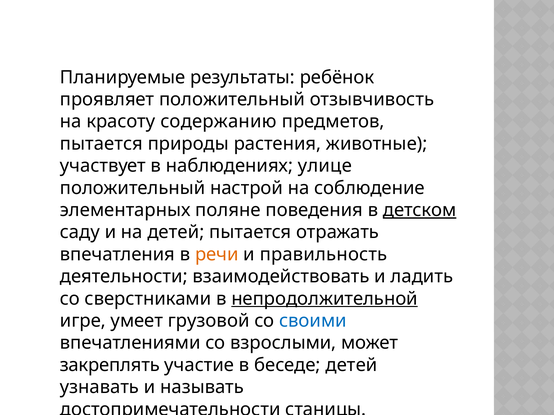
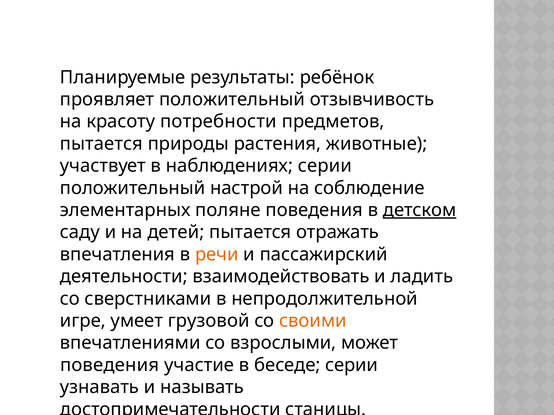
содержанию: содержанию -> потребности (218, 122)
наблюдениях улице: улице -> серии (325, 166)
правильность: правильность -> пассажирский (324, 255)
непродолжительной underline: present -> none (325, 299)
своими colour: blue -> orange (313, 321)
закреплять: закреплять -> поведения (110, 365)
беседе детей: детей -> серии (352, 365)
